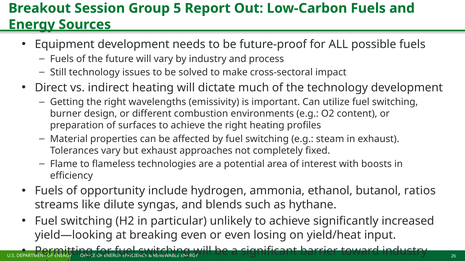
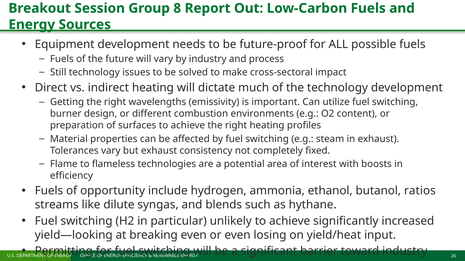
5: 5 -> 8 (177, 8)
approaches: approaches -> consistency (206, 151)
